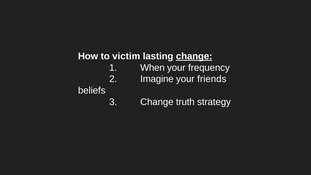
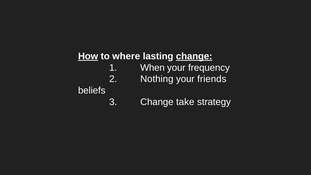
How underline: none -> present (88, 56)
victim: victim -> where (126, 56)
Imagine: Imagine -> Nothing (157, 79)
truth: truth -> take (185, 102)
